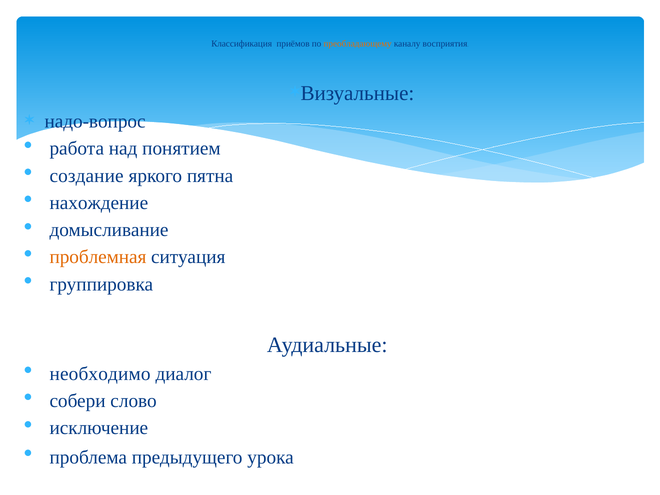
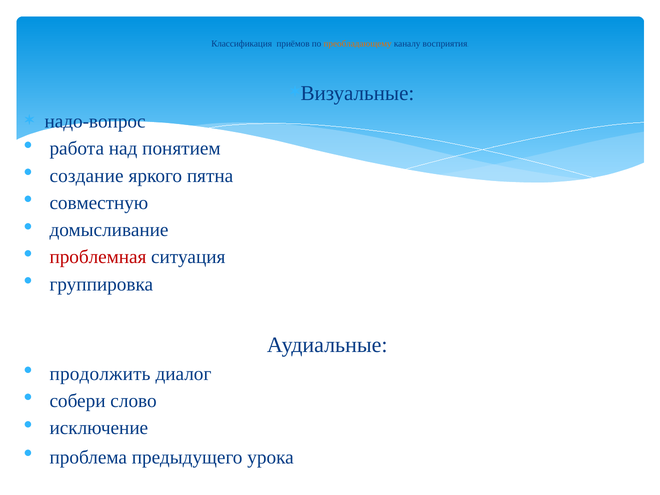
нахождение: нахождение -> совместную (99, 203)
проблемная colour: orange -> red (98, 257)
необходимо: необходимо -> продолжить (100, 374)
